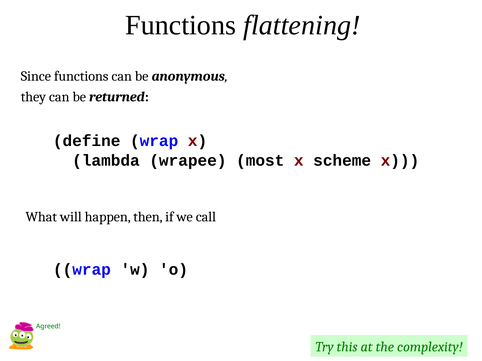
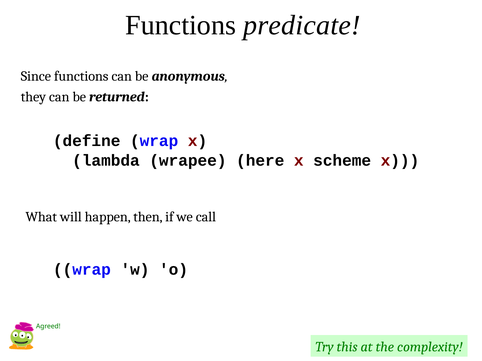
flattening: flattening -> predicate (302, 25)
most: most -> here (260, 161)
